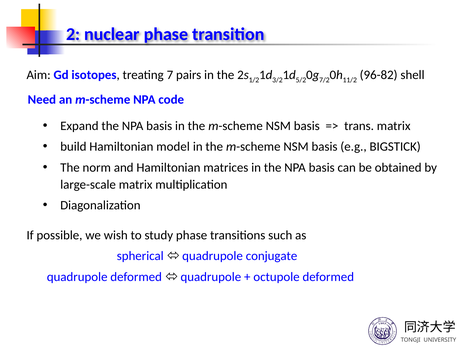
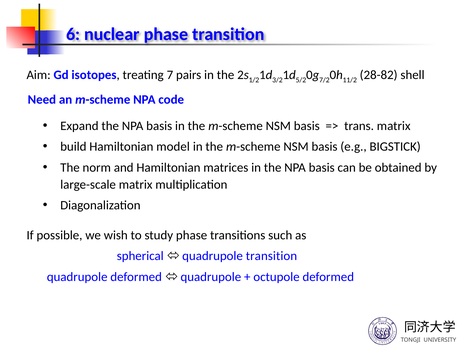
2: 2 -> 6 (73, 34)
96-82: 96-82 -> 28-82 (379, 75)
quadrupole conjugate: conjugate -> transition (271, 256)
